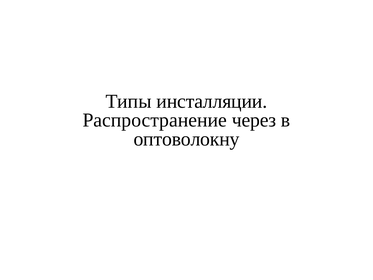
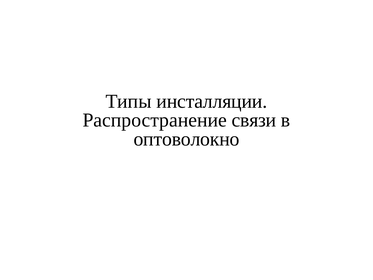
через: через -> связи (254, 120)
оптоволокну: оптоволокну -> оптоволокно (187, 139)
